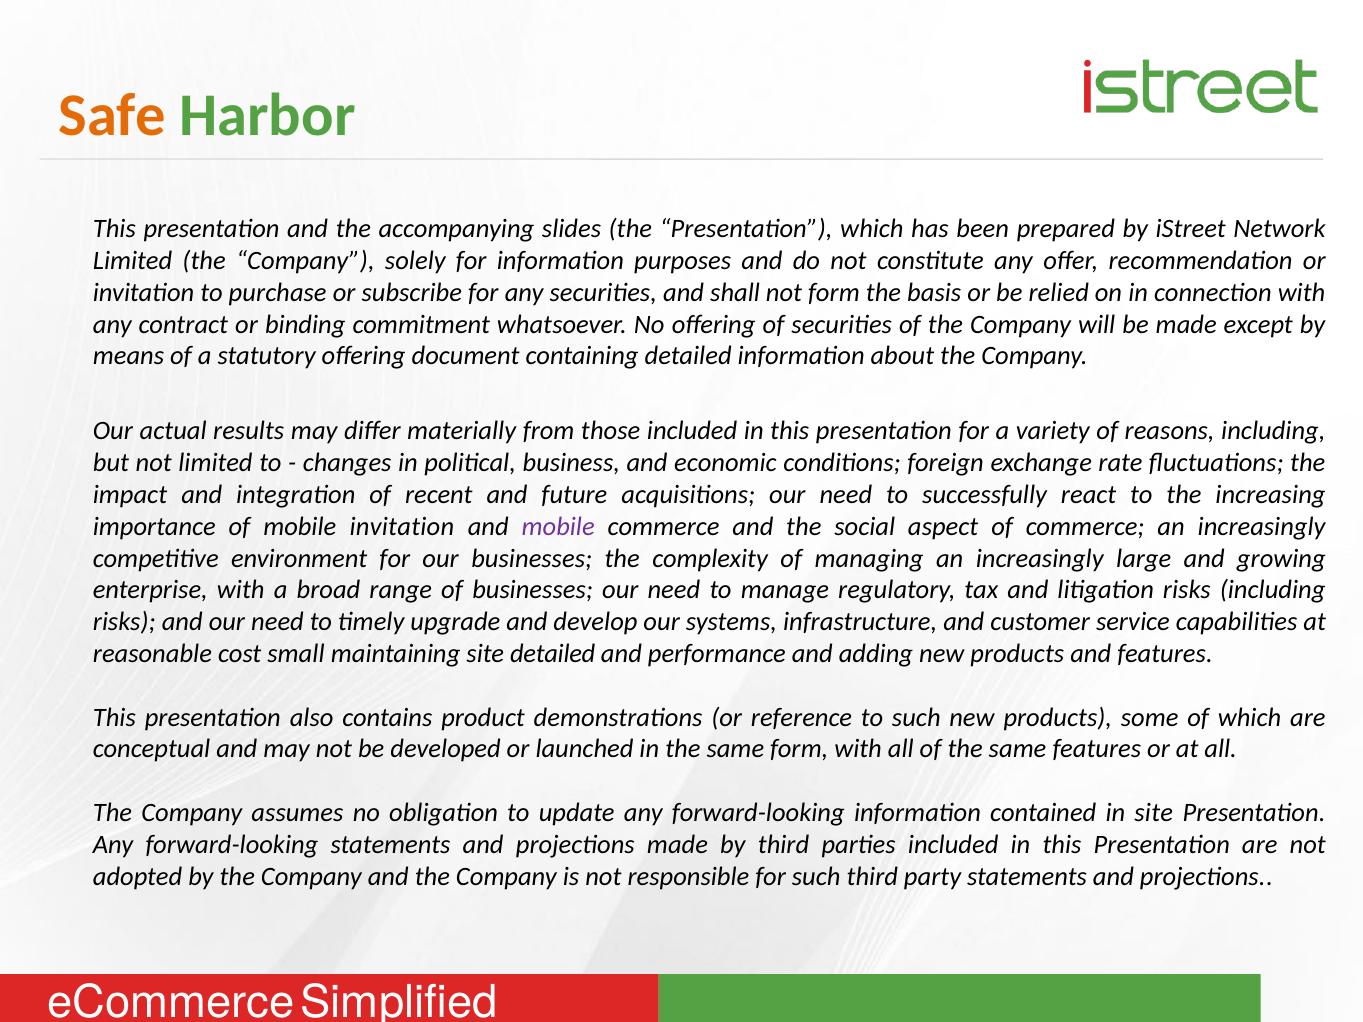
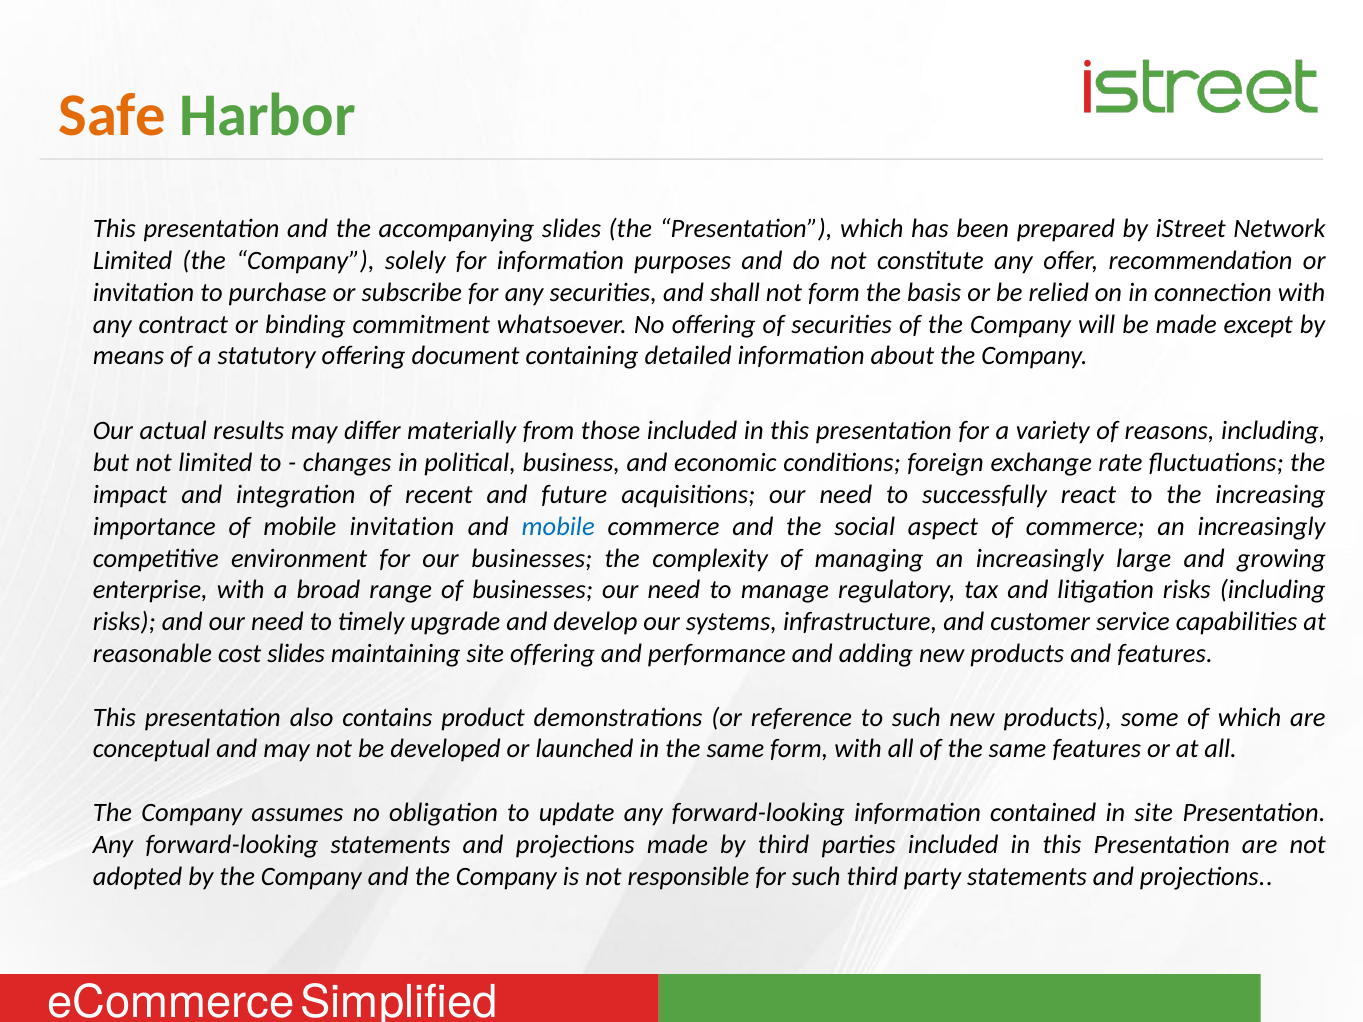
mobile colour: purple -> blue (558, 527)
cost small: small -> slides (296, 654)
site detailed: detailed -> offering (553, 654)
